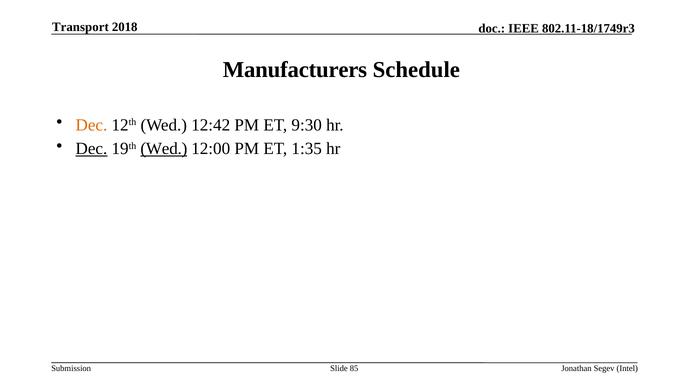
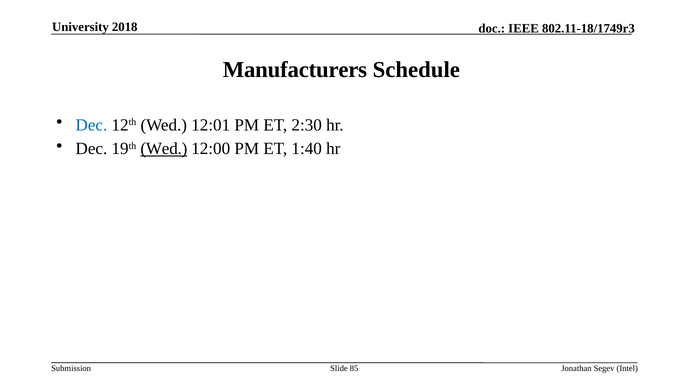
Transport: Transport -> University (80, 27)
Dec colour: orange -> blue (91, 125)
12:42: 12:42 -> 12:01 (211, 125)
9:30: 9:30 -> 2:30 (307, 125)
Dec underline: present -> none (91, 149)
1:35: 1:35 -> 1:40 (307, 149)
